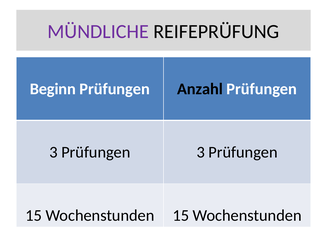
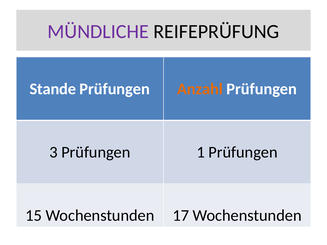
Beginn: Beginn -> Stande (53, 89)
Anzahl colour: black -> orange (200, 89)
3 Prüfungen 3: 3 -> 1 (201, 152)
Wochenstunden 15: 15 -> 17 (181, 216)
